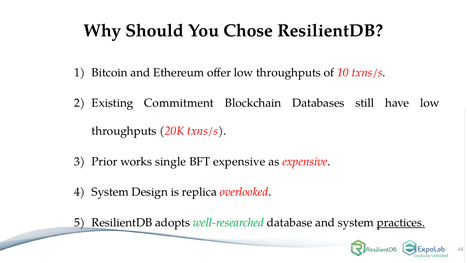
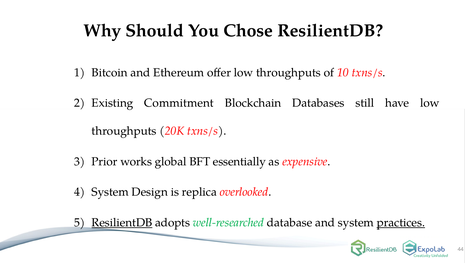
single: single -> global (171, 161)
BFT expensive: expensive -> essentially (239, 161)
ResilientDB underline: none -> present (122, 222)
